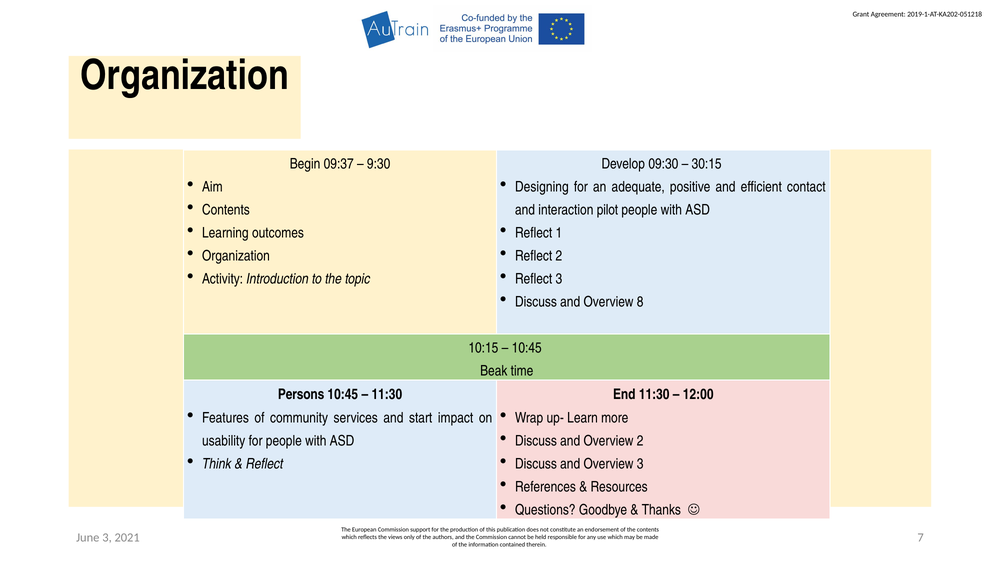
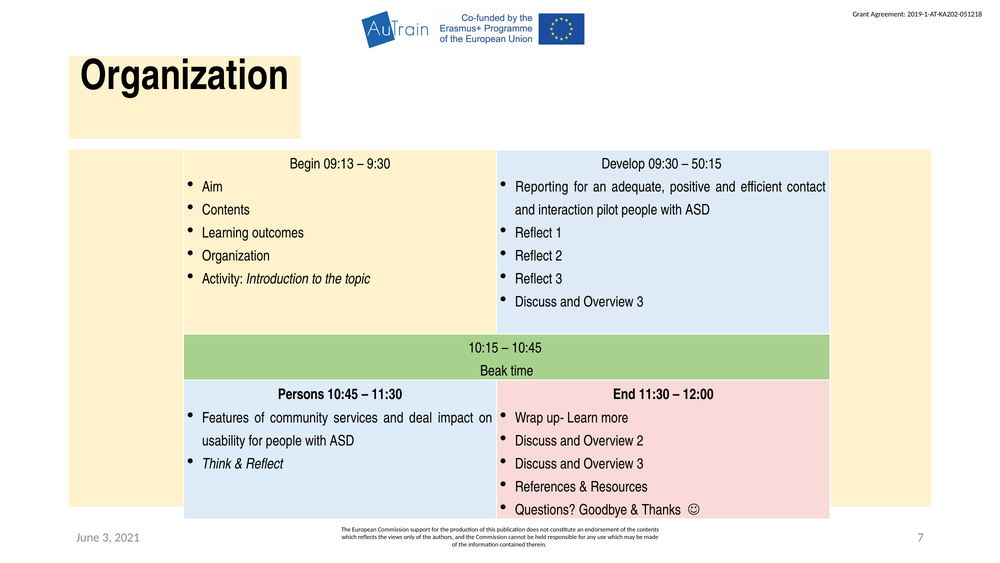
09:37: 09:37 -> 09:13 (339, 164)
30:15: 30:15 -> 50:15 (707, 164)
Designing: Designing -> Reporting (542, 187)
8: 8 -> 3 (640, 302)
start: start -> deal (421, 418)
